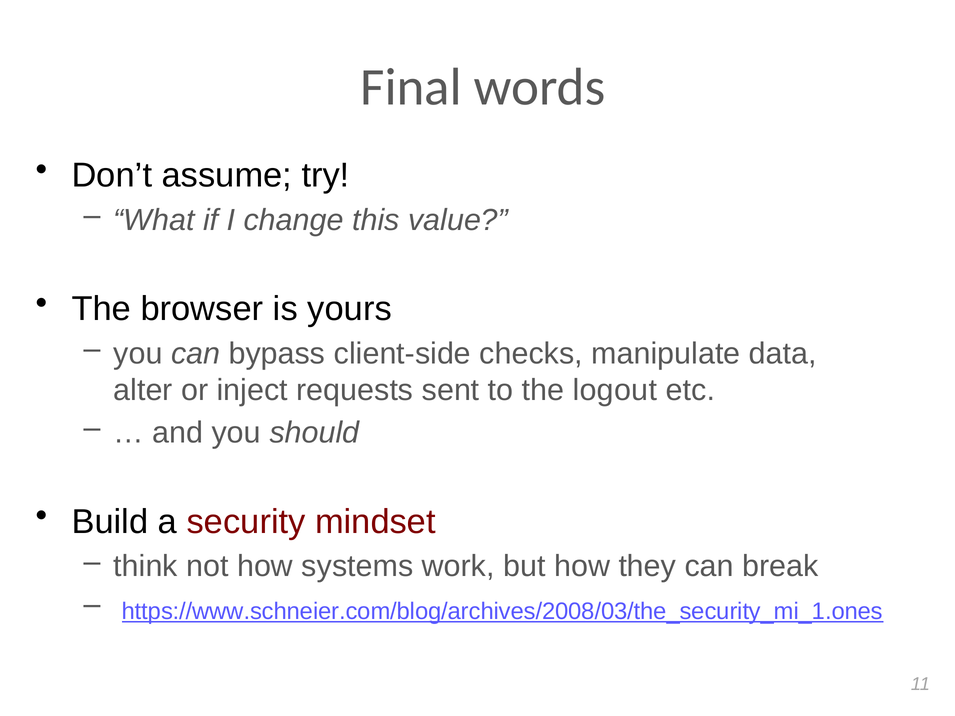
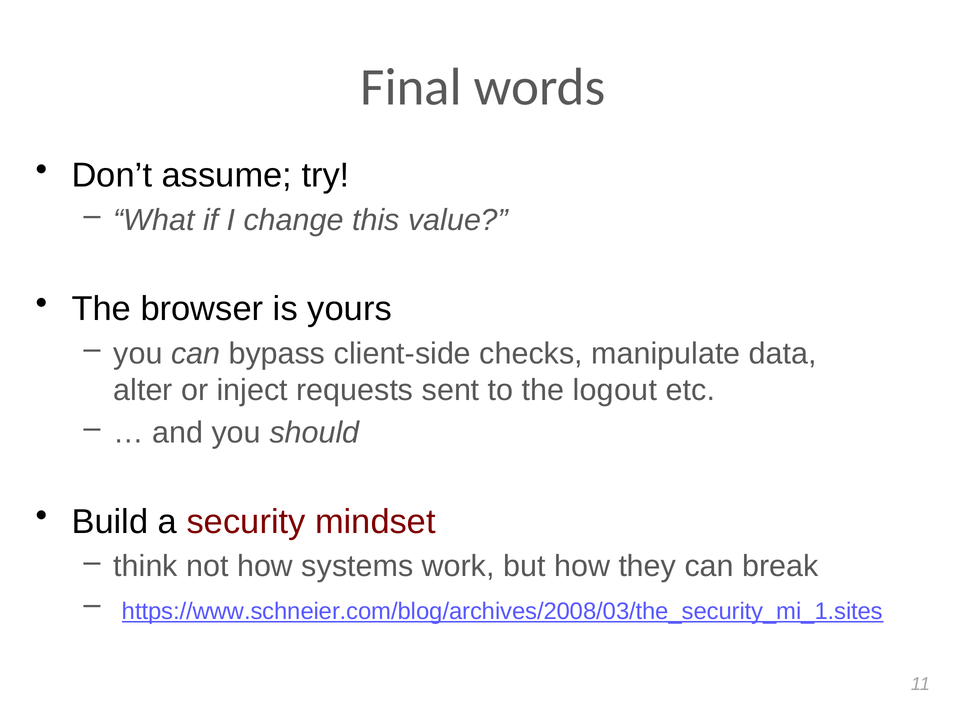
https://www.schneier.com/blog/archives/2008/03/the_security_mi_1.ones: https://www.schneier.com/blog/archives/2008/03/the_security_mi_1.ones -> https://www.schneier.com/blog/archives/2008/03/the_security_mi_1.sites (502, 611)
